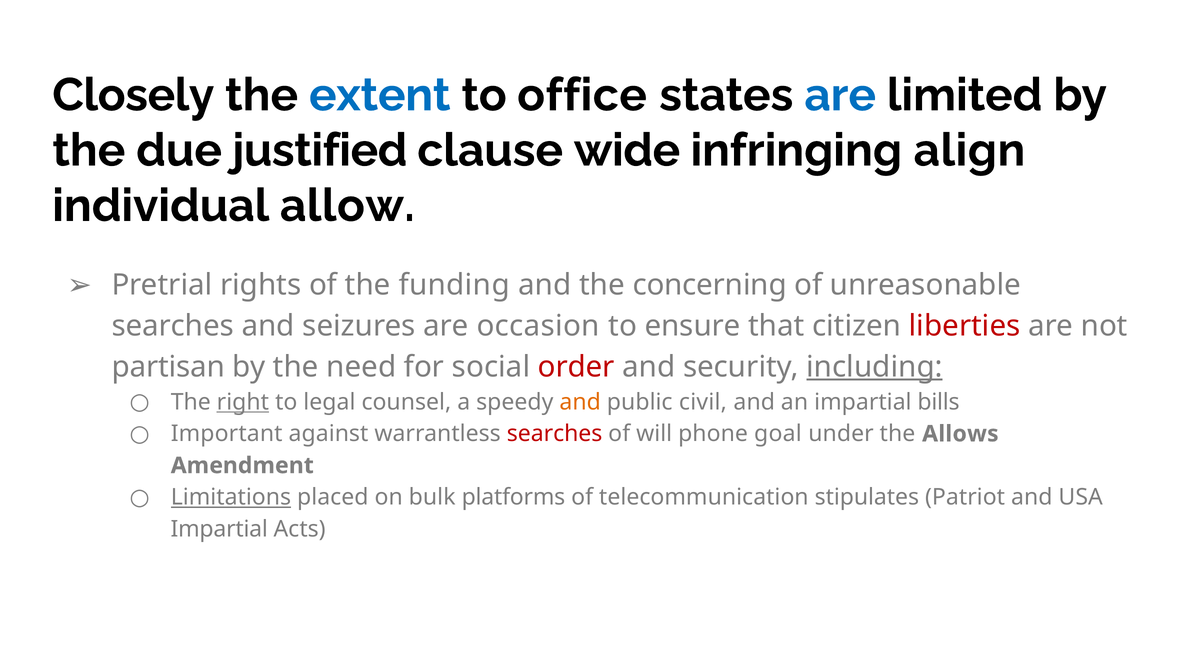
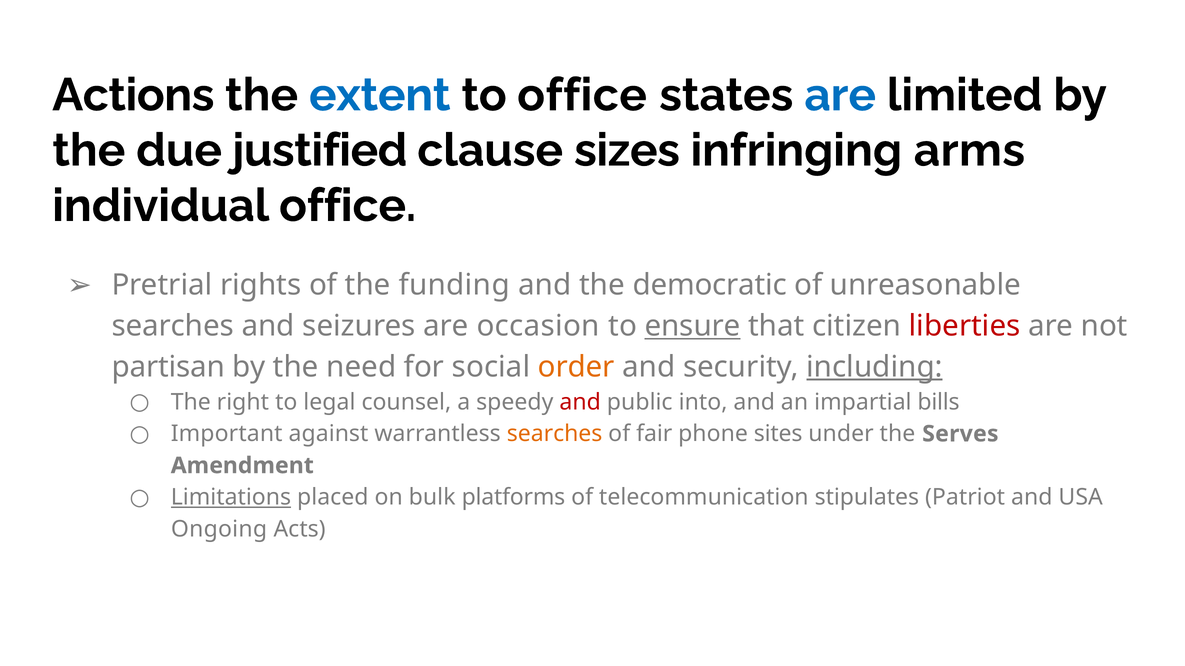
Closely: Closely -> Actions (133, 95)
wide: wide -> sizes (627, 151)
align: align -> arms (969, 151)
individual allow: allow -> office (348, 206)
concerning: concerning -> democratic (710, 285)
ensure underline: none -> present (693, 326)
order colour: red -> orange (576, 367)
right underline: present -> none (243, 402)
and colour: orange -> red (580, 402)
civil: civil -> into (703, 402)
searches colour: red -> orange (555, 434)
will: will -> fair (654, 434)
goal: goal -> sites (778, 434)
Allows: Allows -> Serves (960, 434)
Impartial: Impartial -> Ongoing (219, 530)
